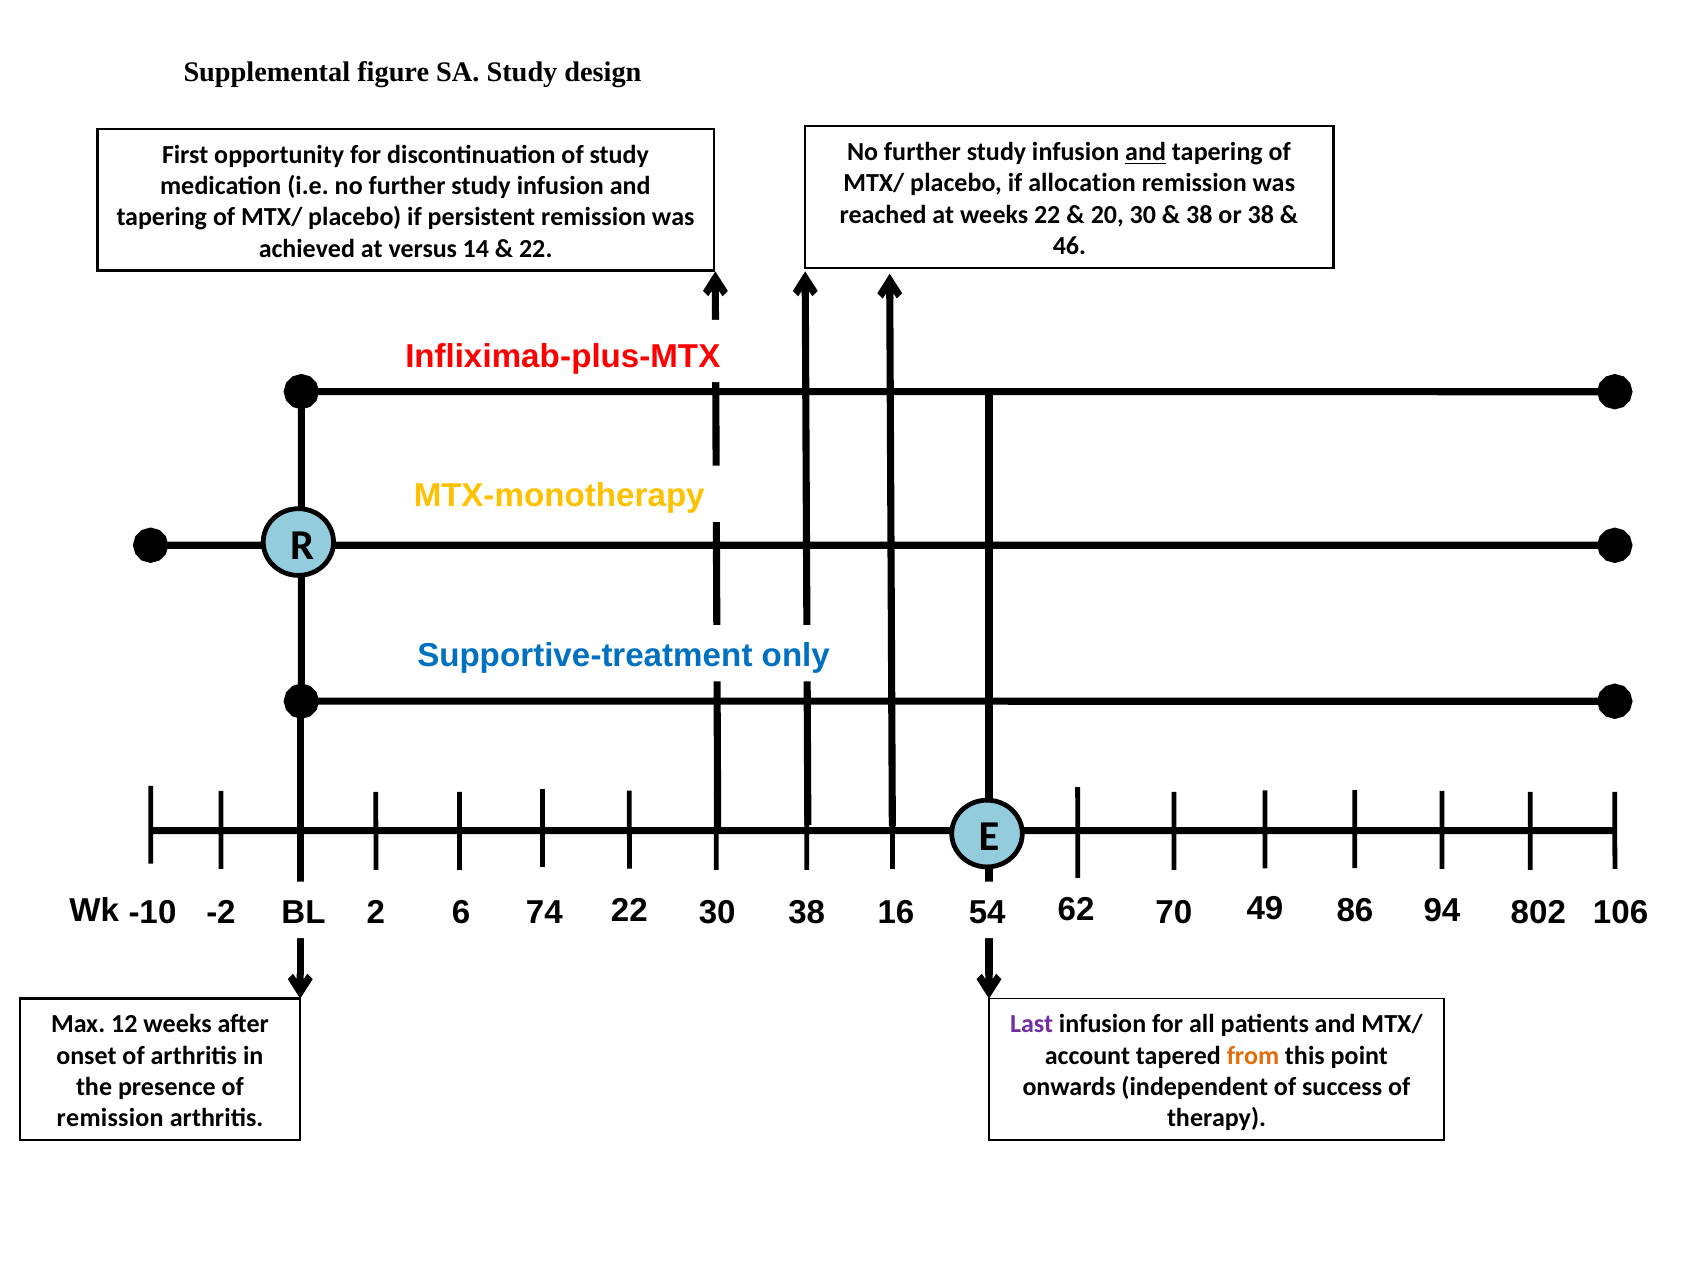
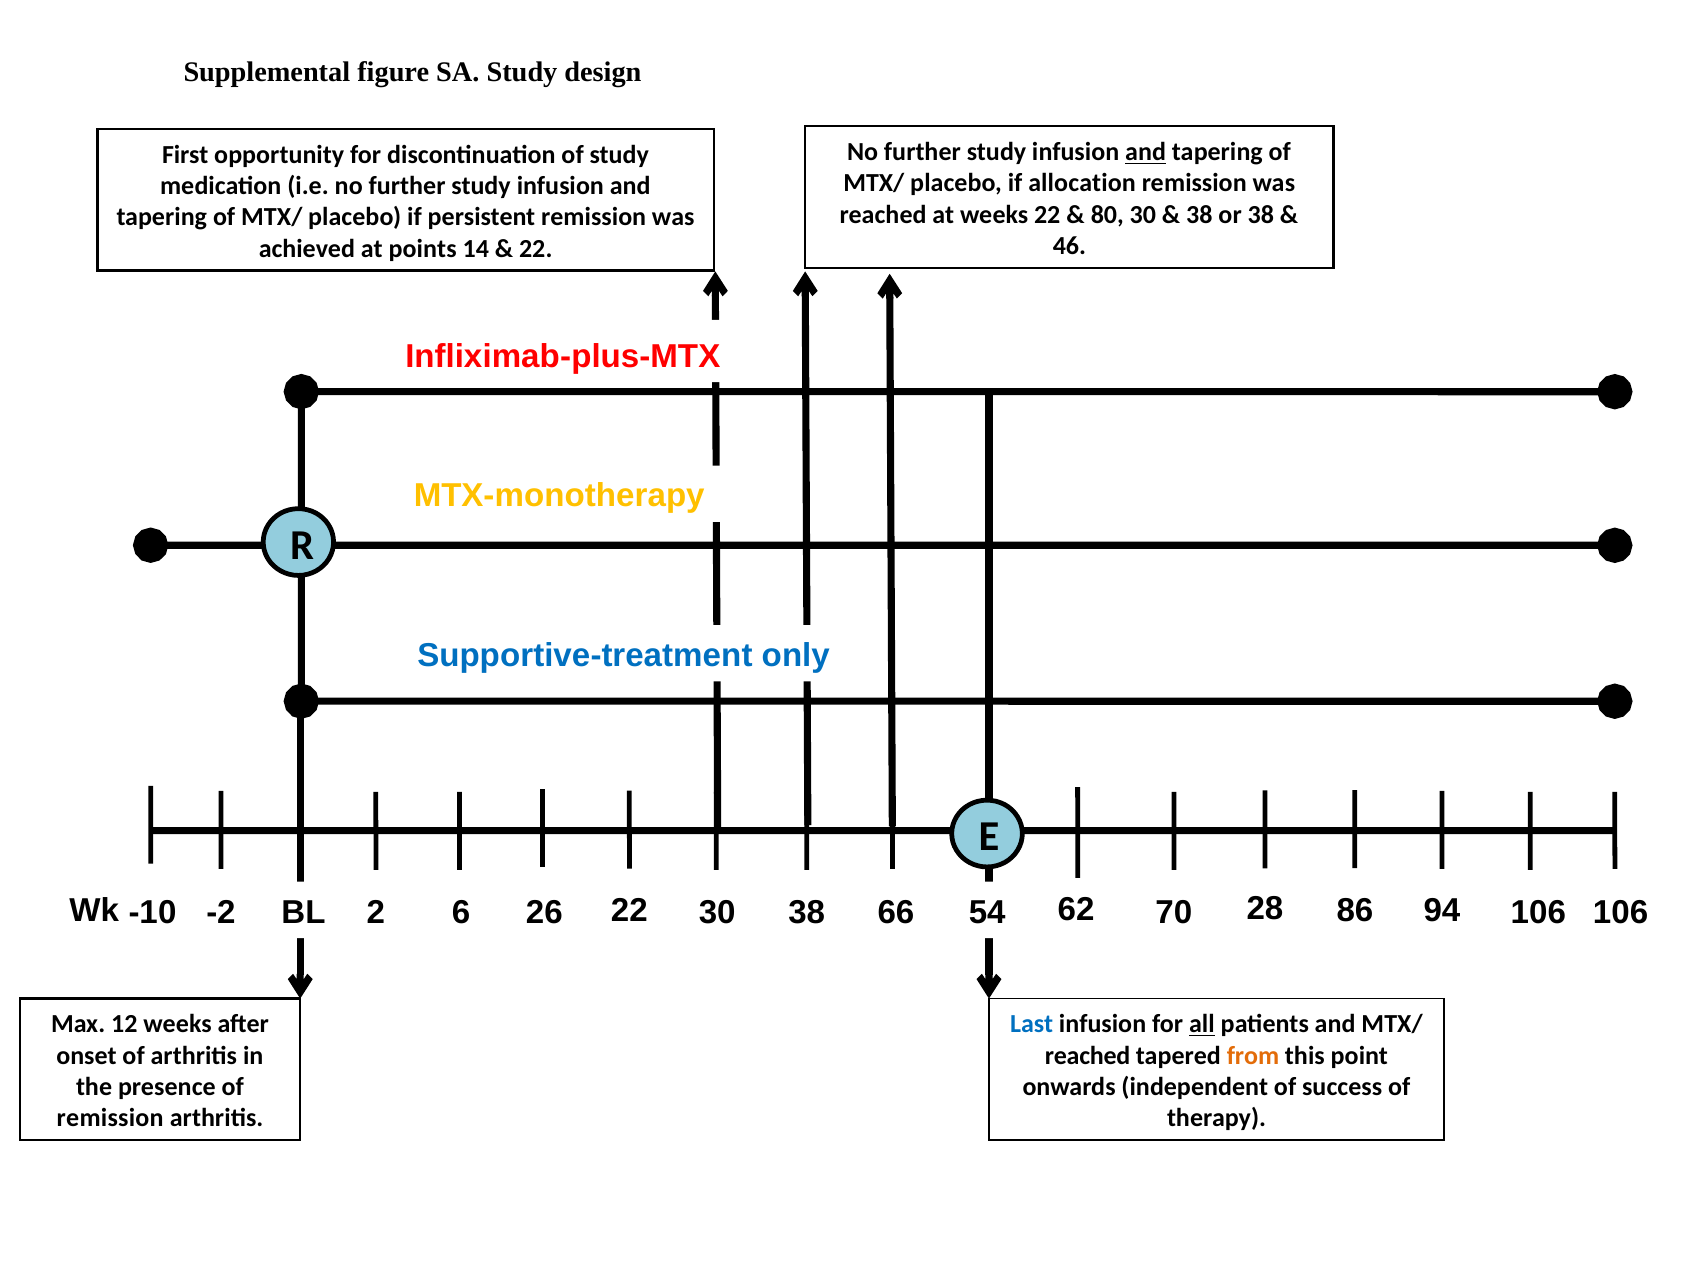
20: 20 -> 80 (1107, 215)
versus: versus -> points (423, 249)
74: 74 -> 26 (544, 913)
16: 16 -> 66 (896, 913)
49: 49 -> 28 (1265, 909)
70 802: 802 -> 106 (1538, 913)
Last colour: purple -> blue (1032, 1025)
all underline: none -> present (1202, 1025)
account: account -> reached (1088, 1056)
